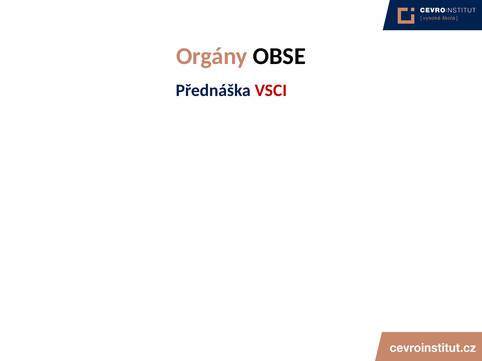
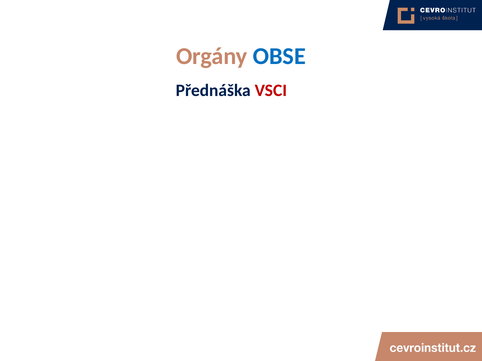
OBSE colour: black -> blue (279, 56)
